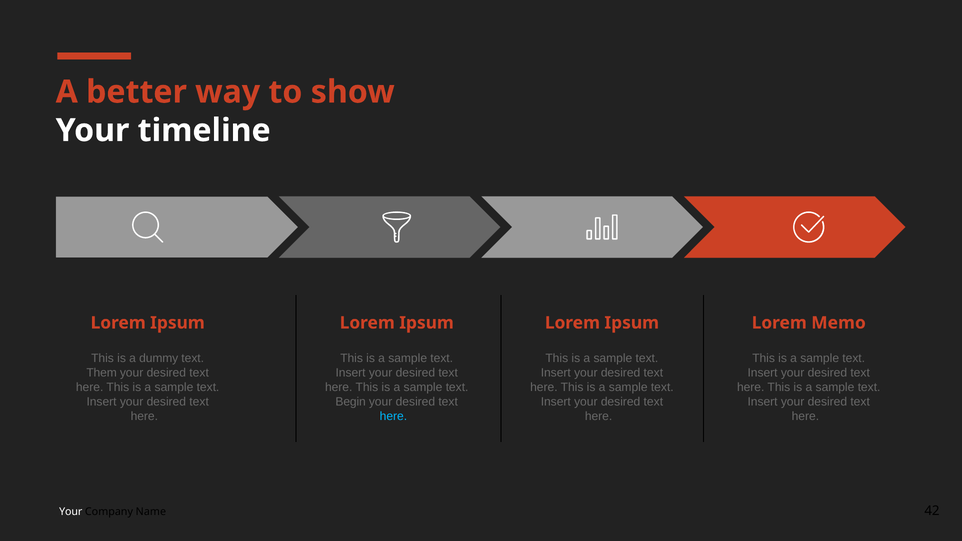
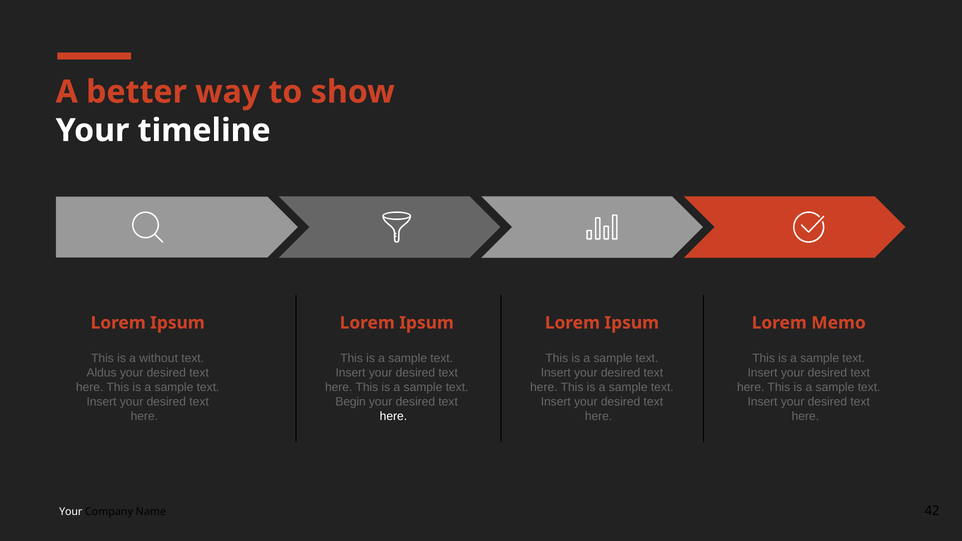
dummy: dummy -> without (159, 358)
Them: Them -> Aldus (102, 373)
here colour: light blue -> white (393, 416)
